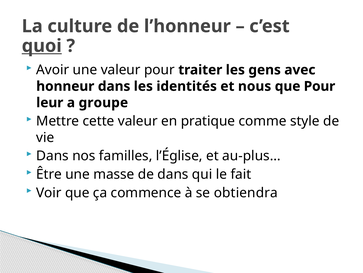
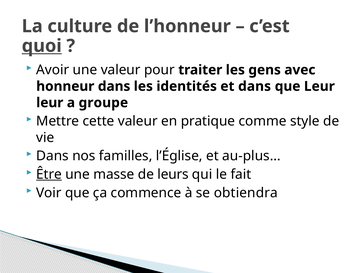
et nous: nous -> dans (255, 86)
que Pour: Pour -> Leur (319, 86)
Être underline: none -> present (49, 174)
de dans: dans -> leurs (173, 174)
